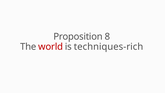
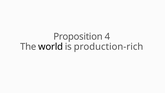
8: 8 -> 4 (107, 37)
world colour: red -> black (51, 47)
techniques-rich: techniques-rich -> production-rich (109, 47)
